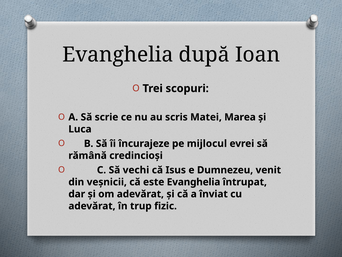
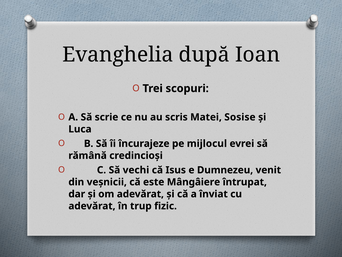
Marea: Marea -> Sosise (240, 117)
este Evanghelia: Evanghelia -> Mângâiere (194, 182)
